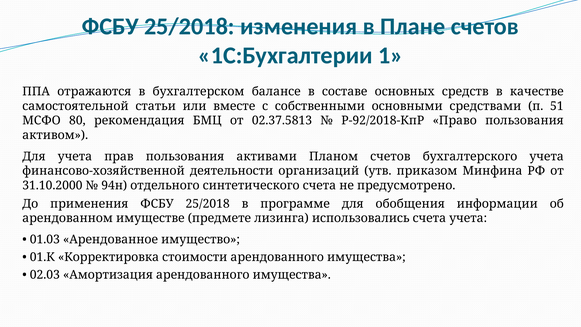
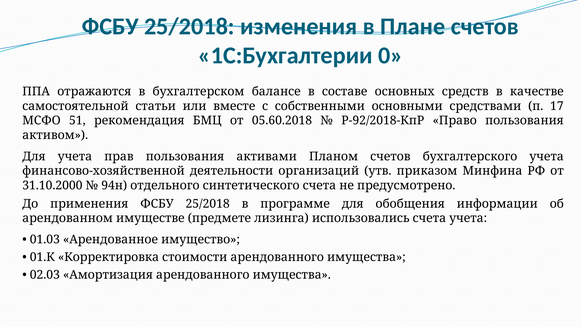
1: 1 -> 0 (391, 55)
51: 51 -> 17 (557, 106)
80: 80 -> 51 (77, 121)
02.37.5813: 02.37.5813 -> 05.60.2018 (282, 121)
